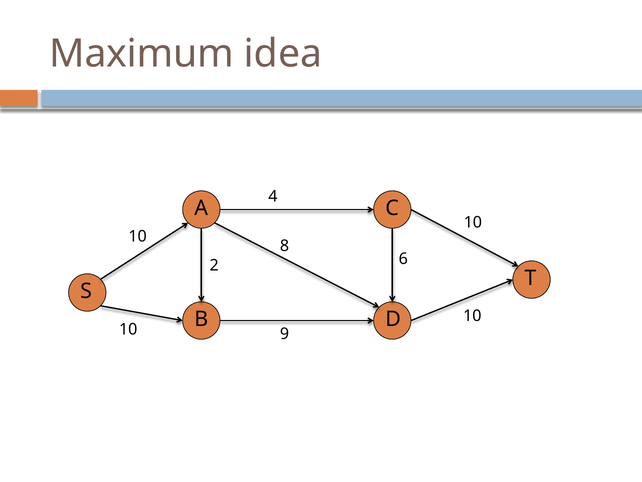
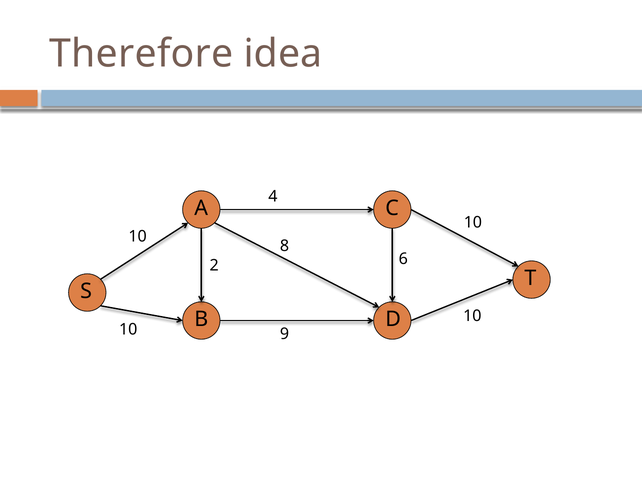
Maximum: Maximum -> Therefore (141, 54)
